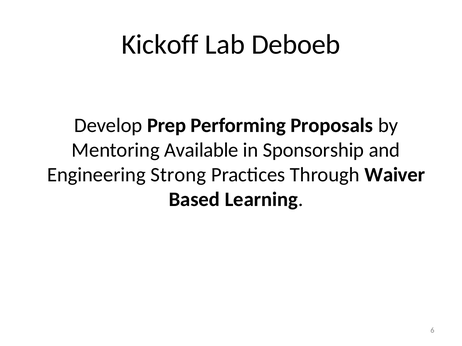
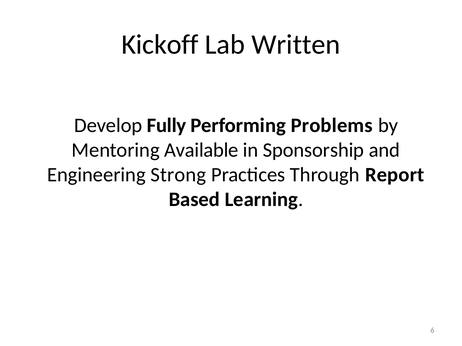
Deboeb: Deboeb -> Written (296, 45)
Prep: Prep -> Fully (167, 126)
Proposals: Proposals -> Problems (332, 126)
Waiver: Waiver -> Report (395, 175)
